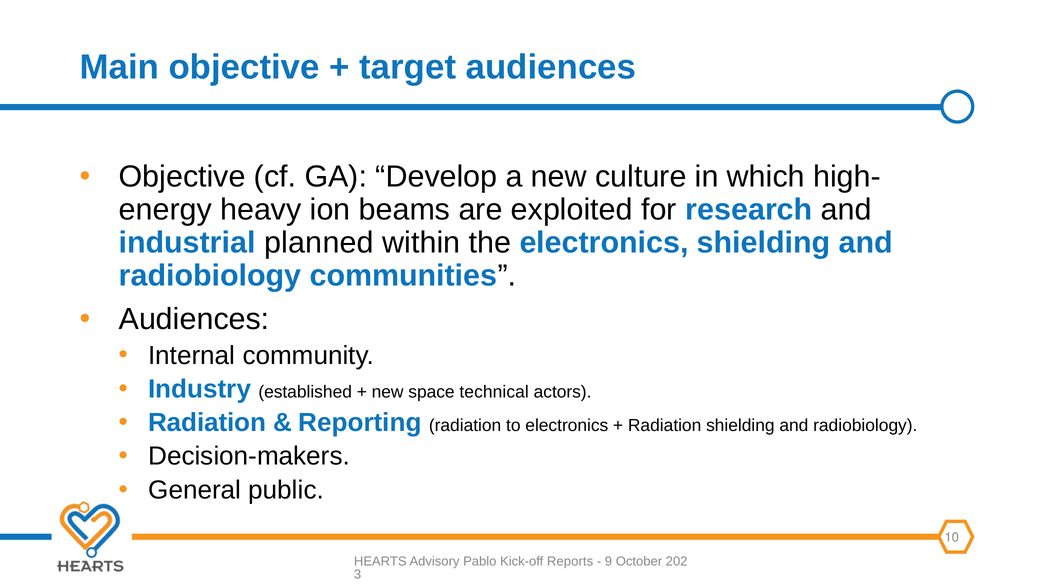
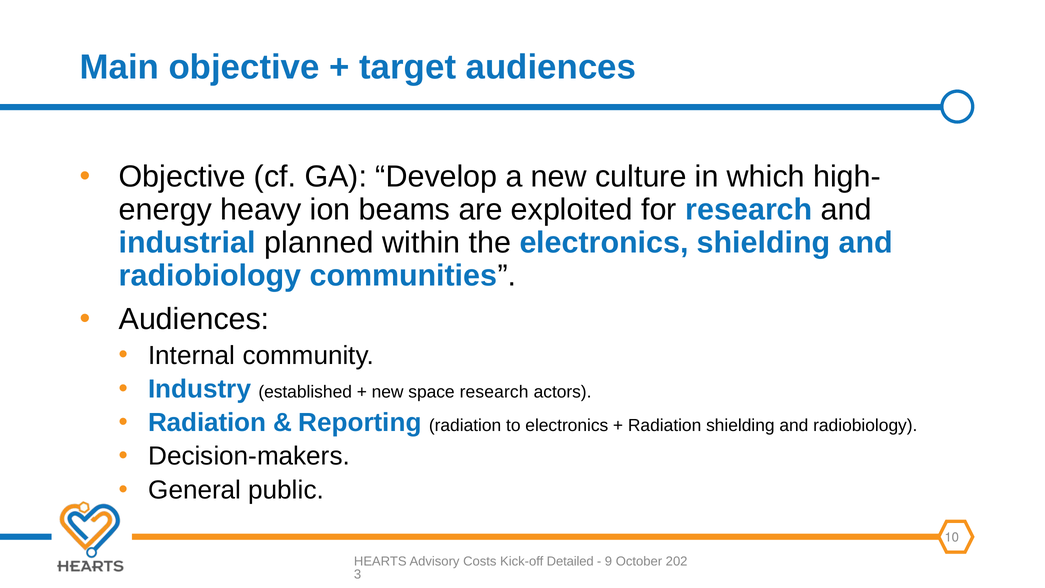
space technical: technical -> research (494, 392)
Pablo: Pablo -> Costs (480, 561)
Reports: Reports -> Detailed (570, 561)
